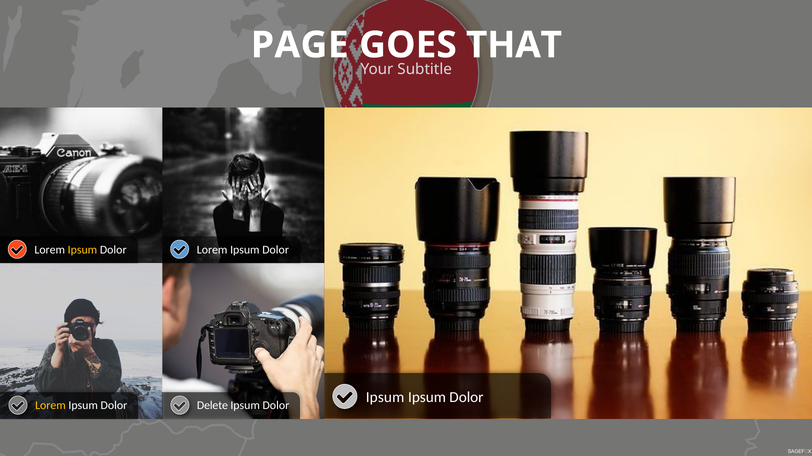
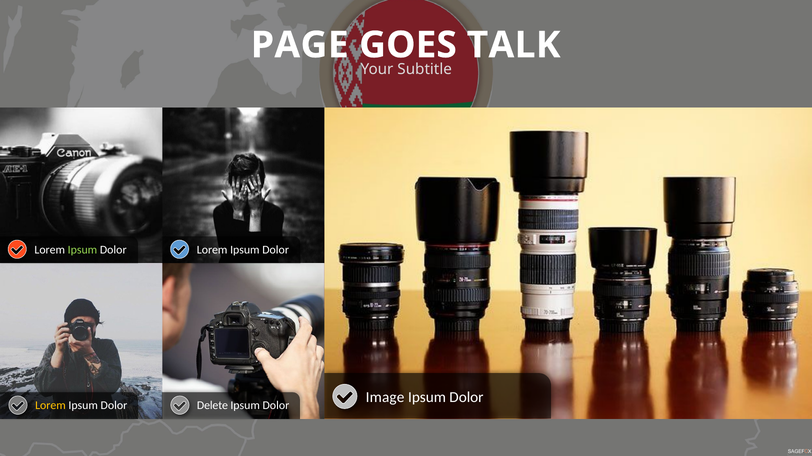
THAT: THAT -> TALK (514, 45)
Ipsum colour: yellow -> light green (82, 250)
Ipsum: Ipsum -> Image (385, 398)
